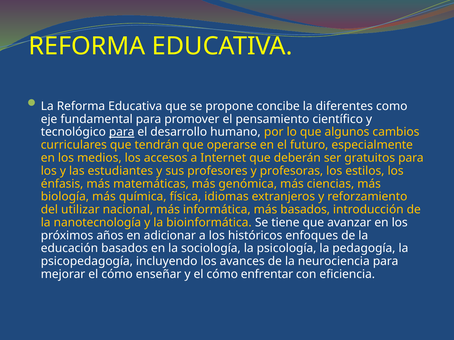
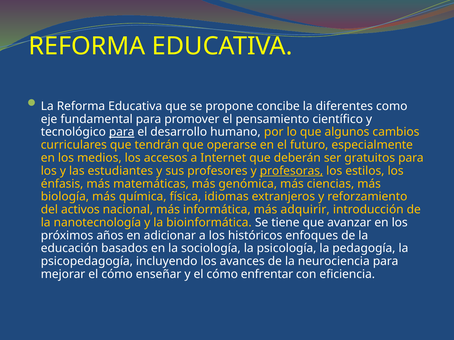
profesoras underline: none -> present (292, 171)
utilizar: utilizar -> activos (80, 210)
más basados: basados -> adquirir (305, 210)
